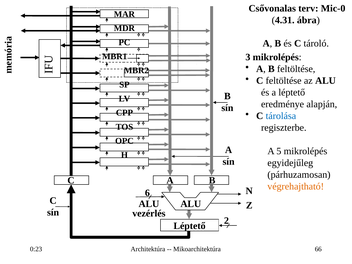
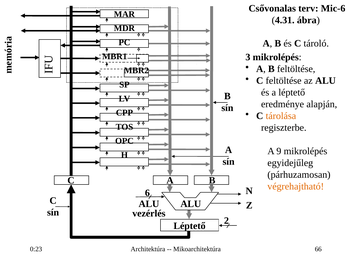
Mic-0: Mic-0 -> Mic-6 (333, 8)
tárolása colour: blue -> orange (281, 116)
5: 5 -> 9 (279, 151)
